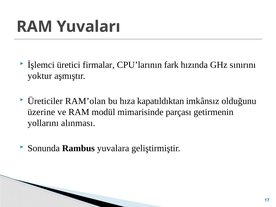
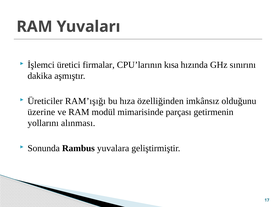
fark: fark -> kısa (171, 65)
yoktur: yoktur -> dakika (40, 76)
RAM’olan: RAM’olan -> RAM’ışığı (85, 101)
kapatıldıktan: kapatıldıktan -> özelliğinden (160, 101)
